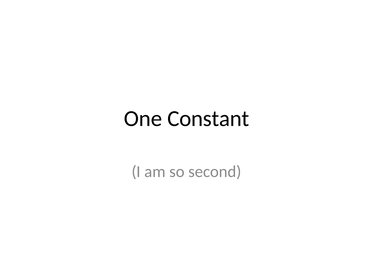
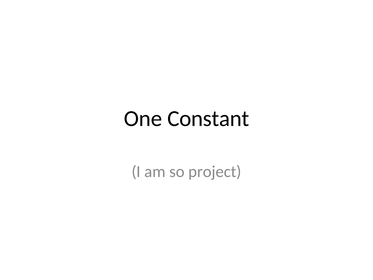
second: second -> project (215, 171)
